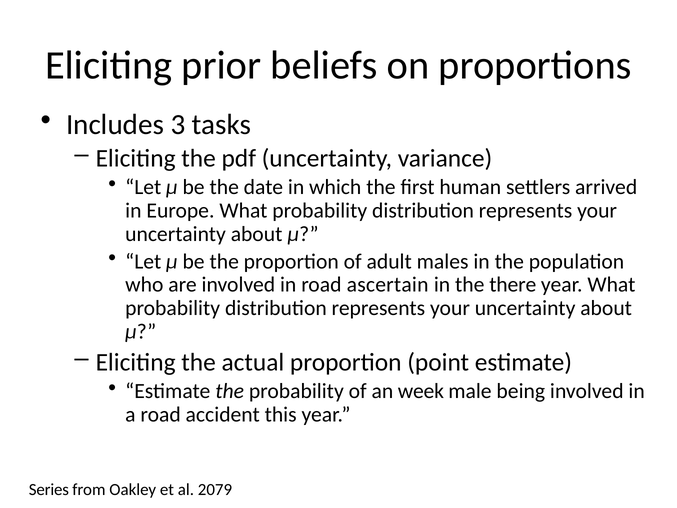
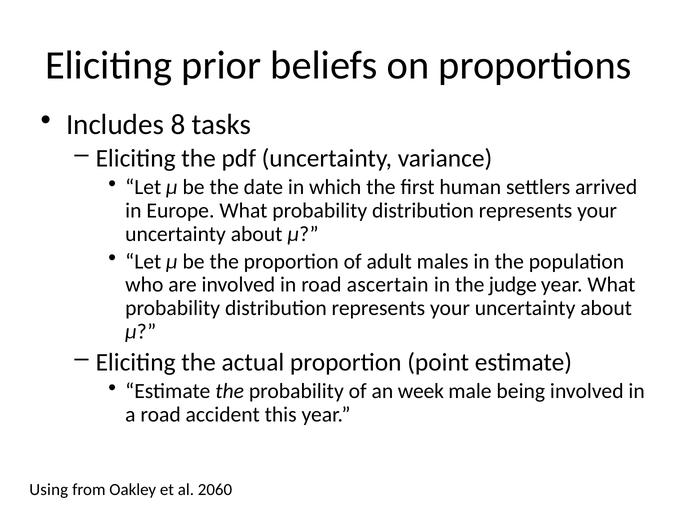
3: 3 -> 8 (178, 124)
there: there -> judge (513, 285)
Series: Series -> Using (49, 489)
2079: 2079 -> 2060 (215, 489)
